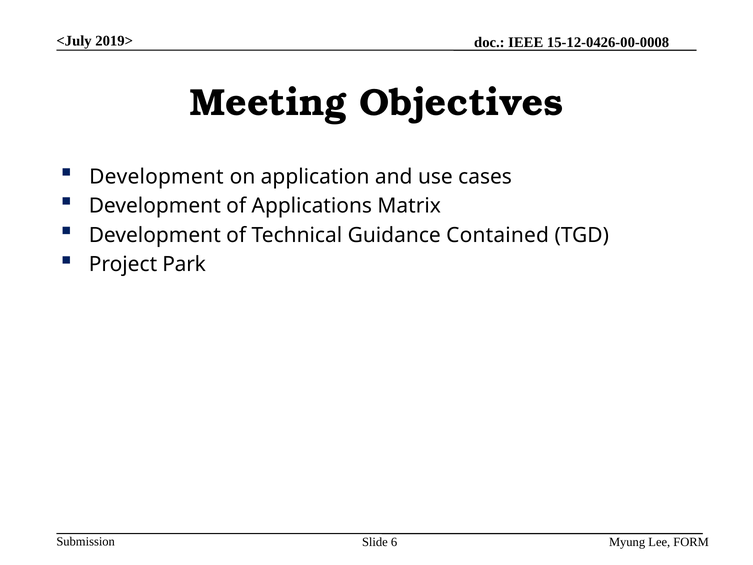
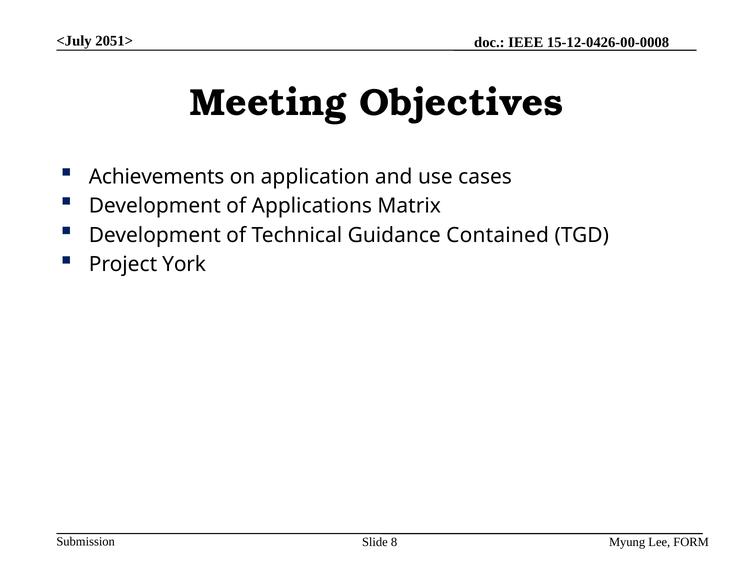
2019>: 2019> -> 2051> (114, 41)
Development: Development -> Achievements (157, 177)
Park: Park -> York (184, 264)
6: 6 -> 8 (394, 542)
